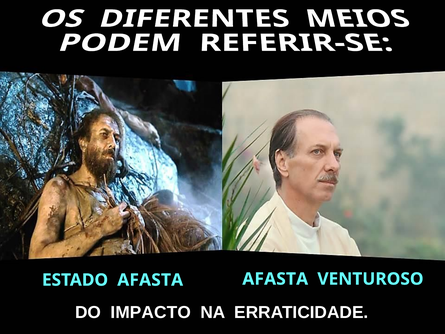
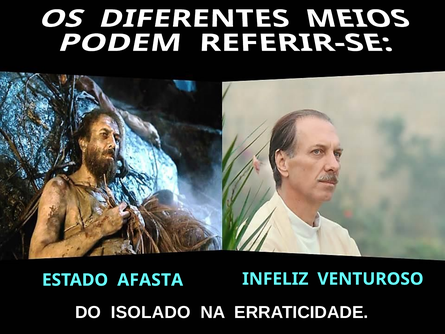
AFASTA: AFASTA -> INFELIZ (275, 279)
IMPACTO: IMPACTO -> ISOLADO (151, 312)
